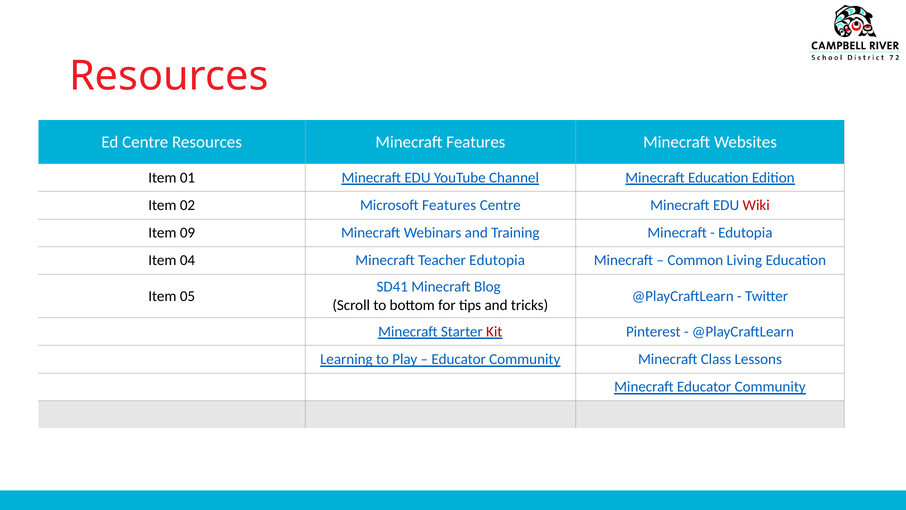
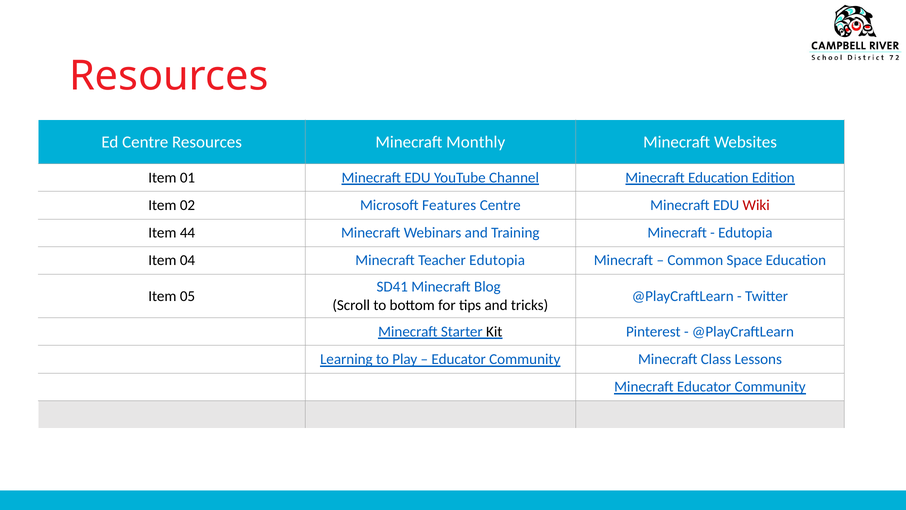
Minecraft Features: Features -> Monthly (476, 142)
09: 09 -> 44 (188, 233)
Living: Living -> Space (744, 260)
Kit colour: red -> black (494, 332)
